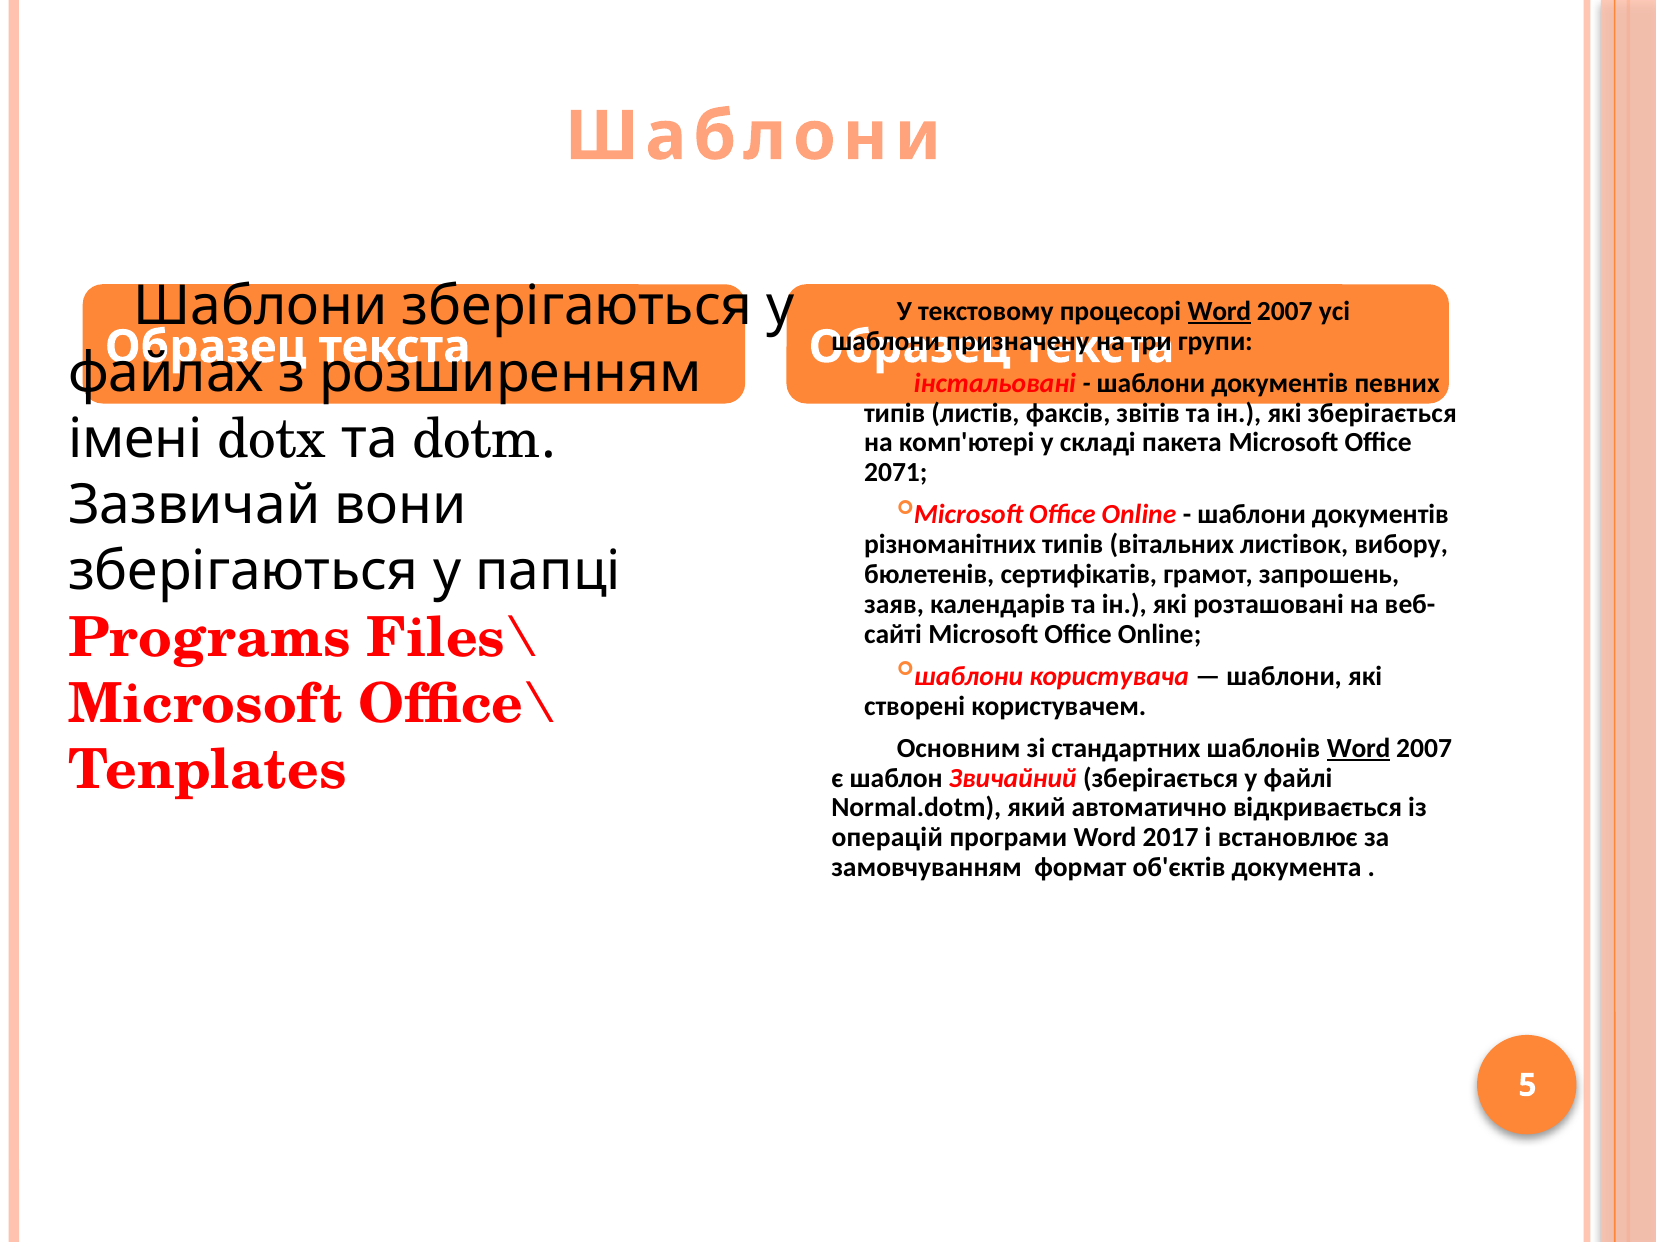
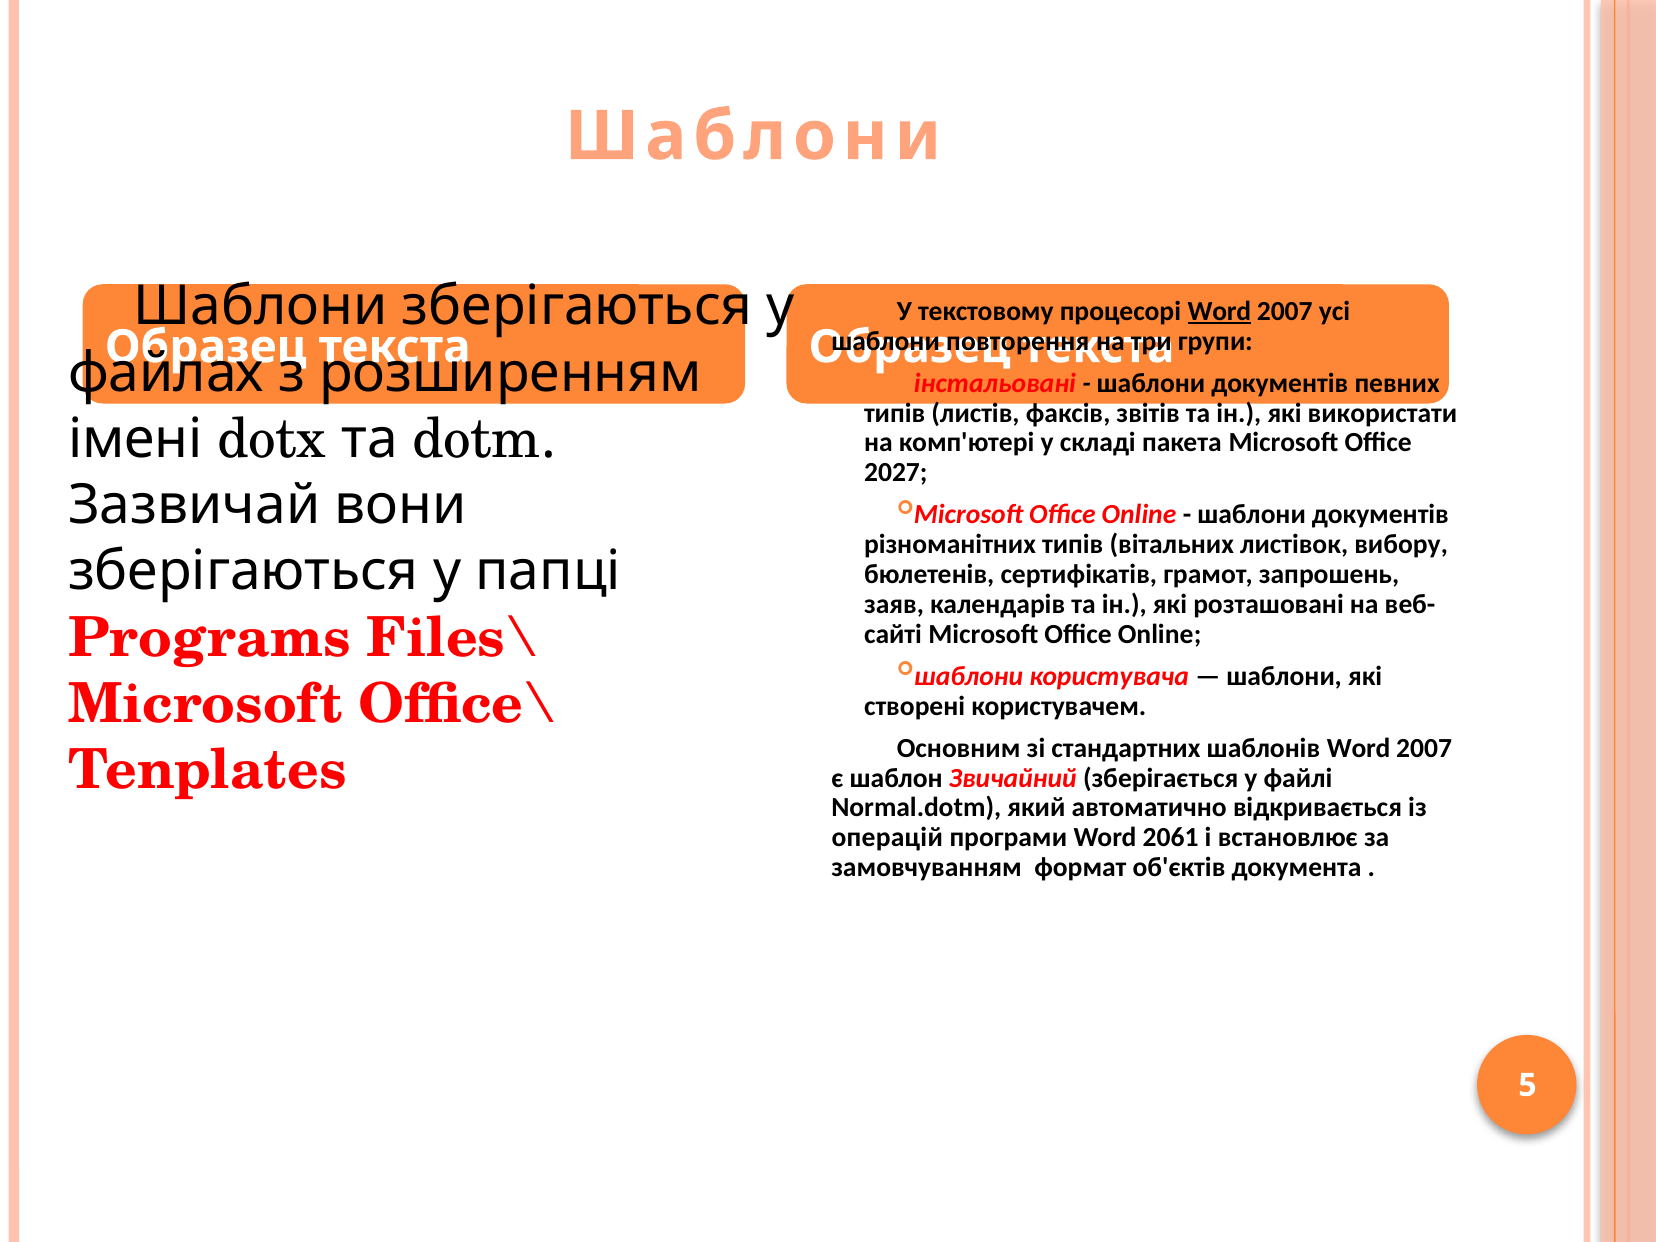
призначену: призначену -> повторення (1018, 341)
які зберігається: зберігається -> використати (1382, 413)
2071: 2071 -> 2027 (896, 473)
Word underline: present -> none (1359, 748)
2017: 2017 -> 2061 (1171, 838)
